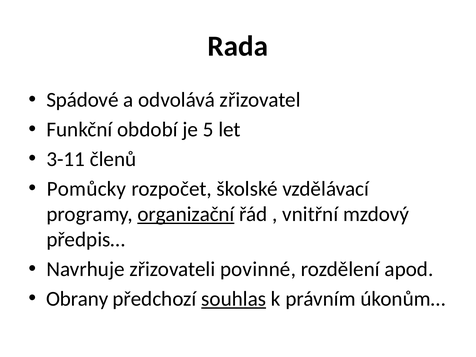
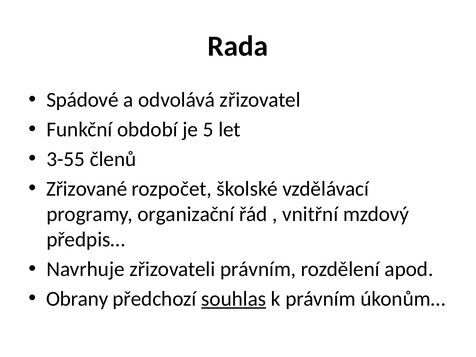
3-11: 3-11 -> 3-55 (66, 159)
Pomůcky: Pomůcky -> Zřizované (87, 189)
organizační underline: present -> none (186, 214)
zřizovateli povinné: povinné -> právním (258, 269)
